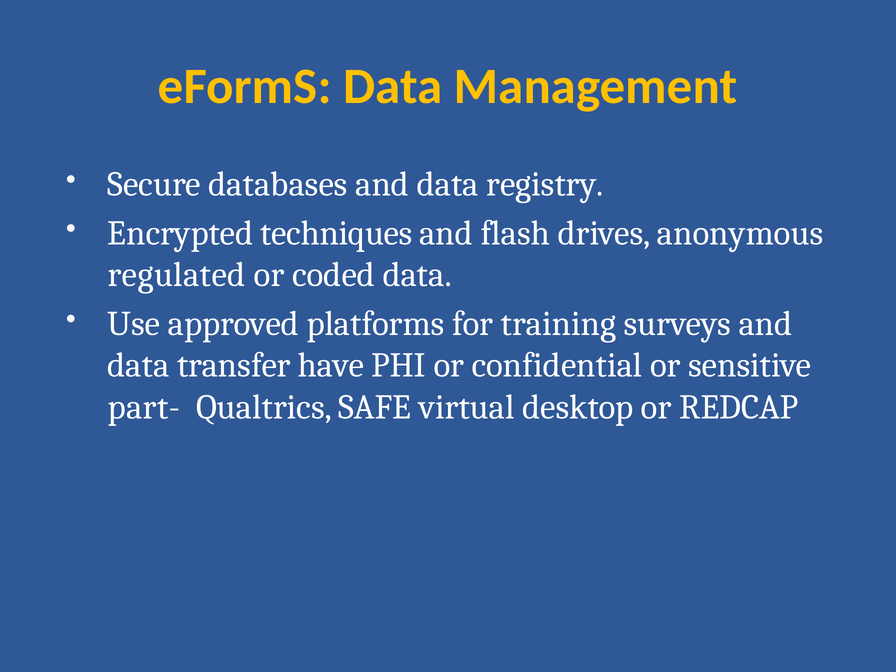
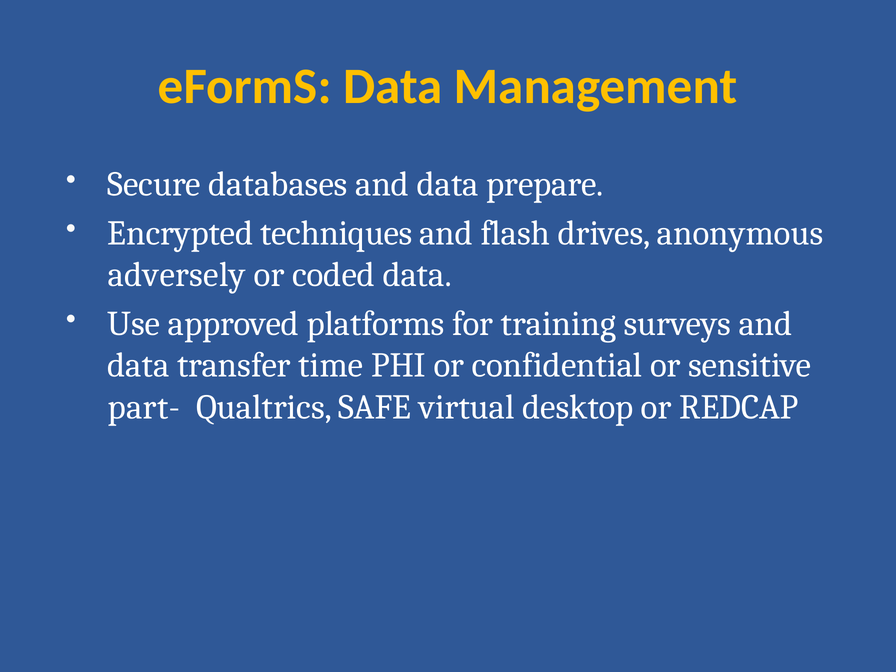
registry: registry -> prepare (545, 184)
regulated: regulated -> adversely (177, 275)
have: have -> time (331, 365)
